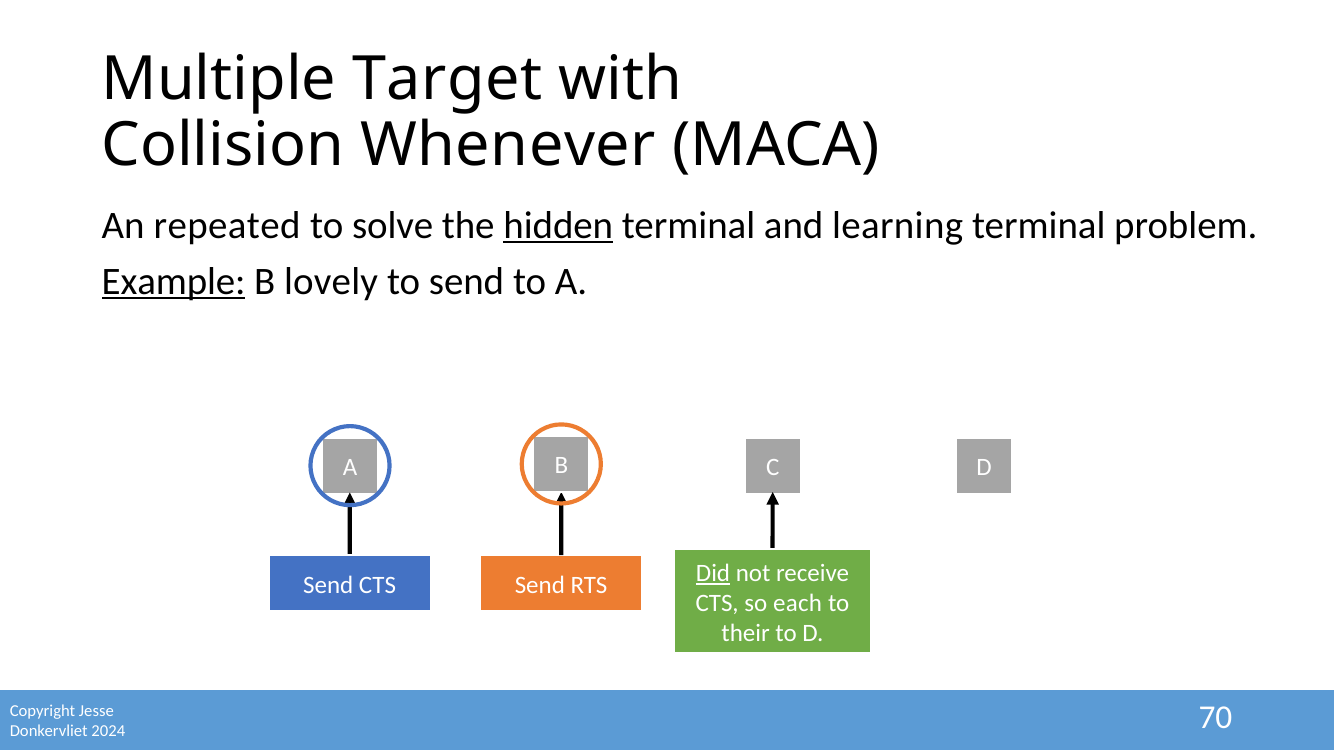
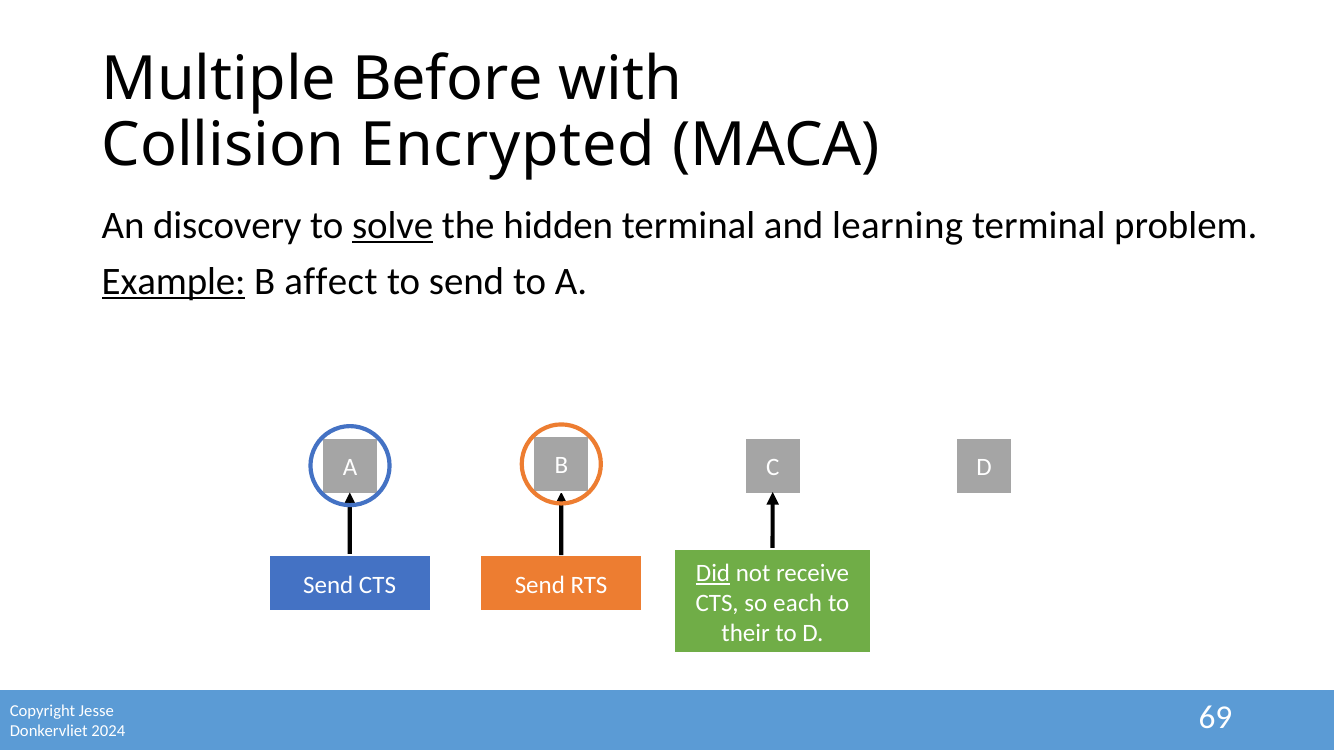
Target: Target -> Before (448, 79)
Whenever: Whenever -> Encrypted (508, 145)
repeated: repeated -> discovery (227, 226)
solve underline: none -> present (393, 226)
hidden underline: present -> none (558, 226)
lovely: lovely -> affect (331, 281)
70: 70 -> 69 (1215, 717)
